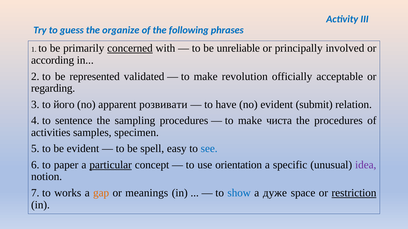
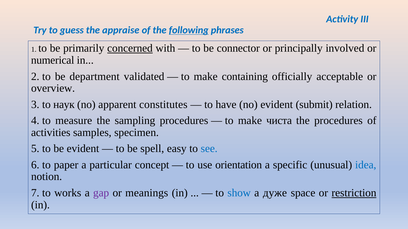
organize: organize -> appraise (121, 30)
following underline: none -> present (189, 30)
unreliable: unreliable -> connector (238, 48)
according: according -> numerical (53, 60)
represented: represented -> department (95, 77)
revolution: revolution -> containing (245, 77)
regarding: regarding -> overview (53, 88)
його: його -> наук (64, 105)
розвивати: розвивати -> constitutes (163, 105)
sentence: sentence -> measure (74, 121)
particular underline: present -> none (111, 165)
idea colour: purple -> blue (366, 165)
gap colour: orange -> purple (101, 193)
